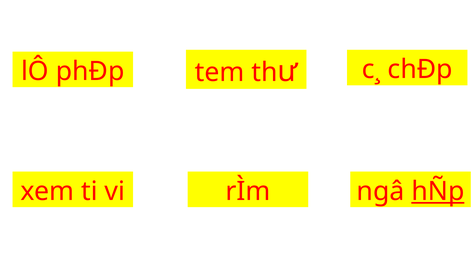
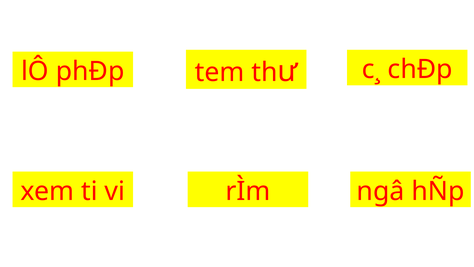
hÑp underline: present -> none (438, 191)
